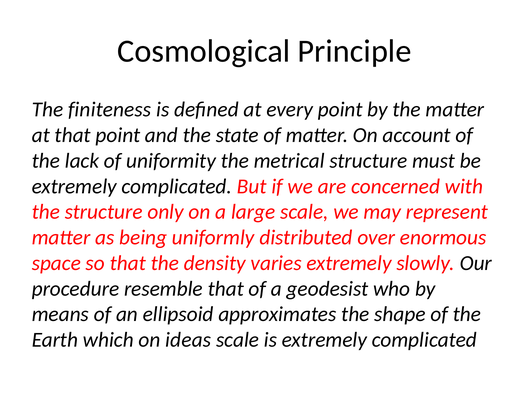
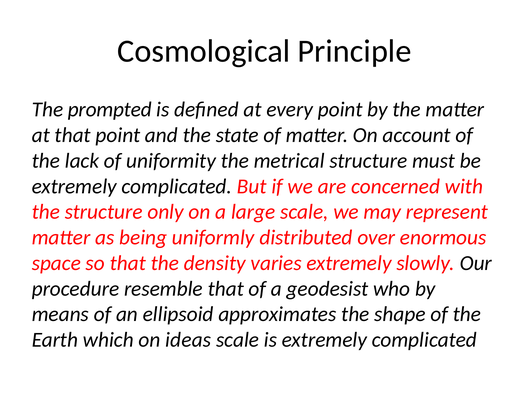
finiteness: finiteness -> prompted (110, 109)
